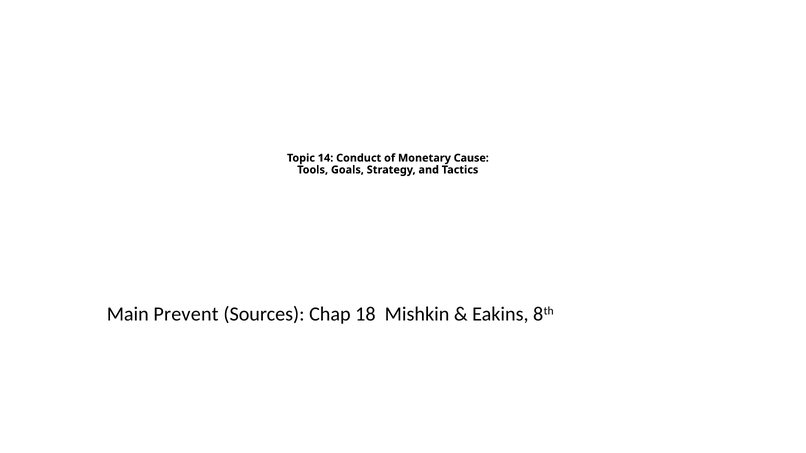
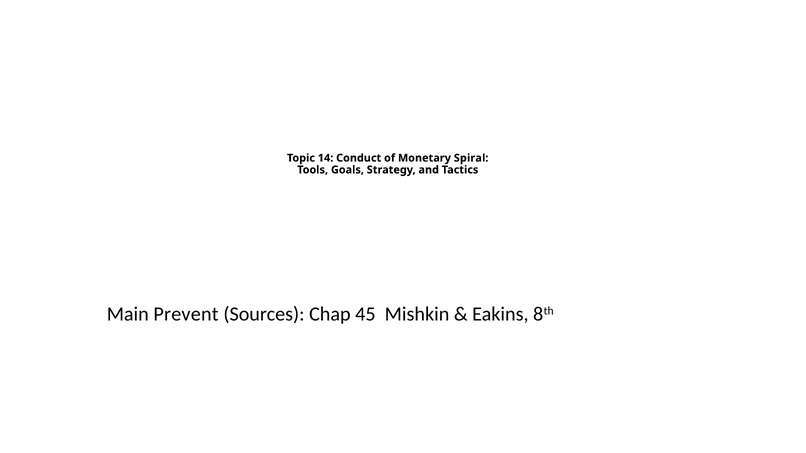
Cause: Cause -> Spiral (471, 158)
18: 18 -> 45 (365, 314)
